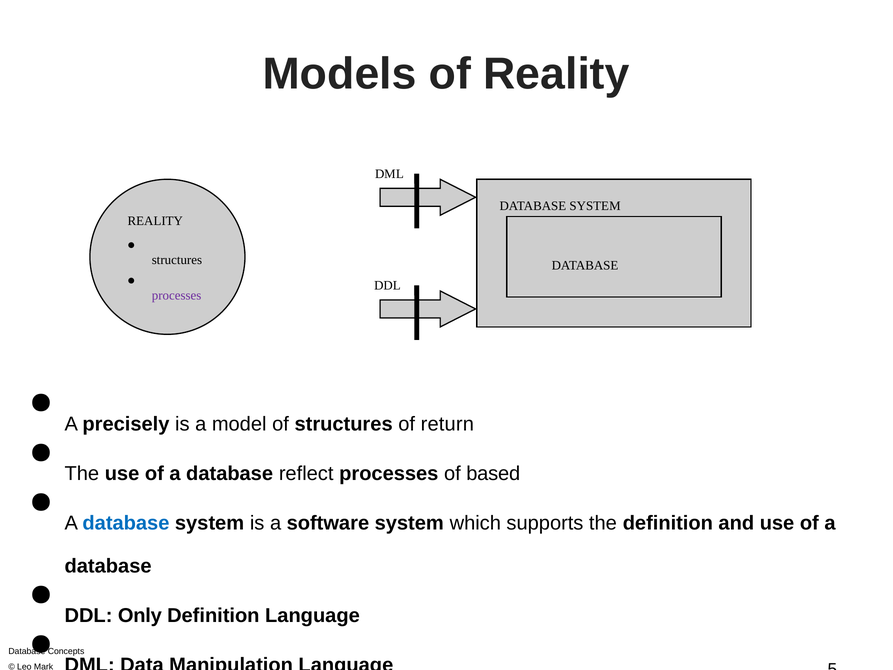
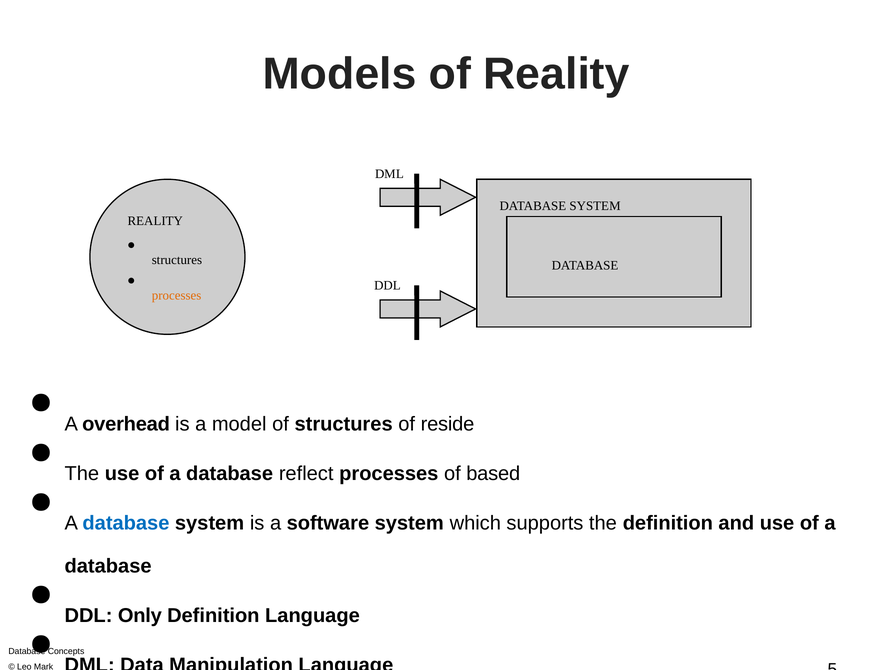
processes colour: purple -> orange (177, 295)
precisely: precisely -> overhead (126, 424)
return: return -> reside (448, 424)
